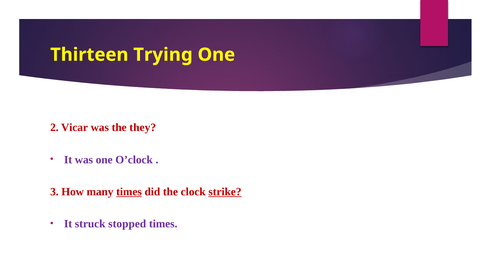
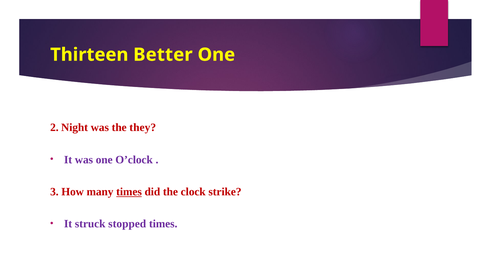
Trying: Trying -> Better (163, 55)
Vicar: Vicar -> Night (75, 128)
strike underline: present -> none (225, 192)
